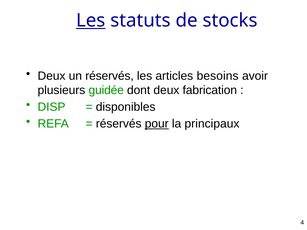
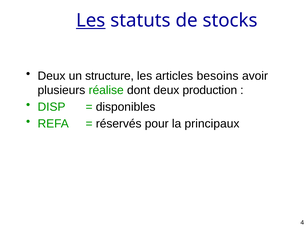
un réservés: réservés -> structure (110, 76)
guidée: guidée -> réalise (106, 90)
fabrication: fabrication -> production (210, 90)
pour underline: present -> none (157, 124)
